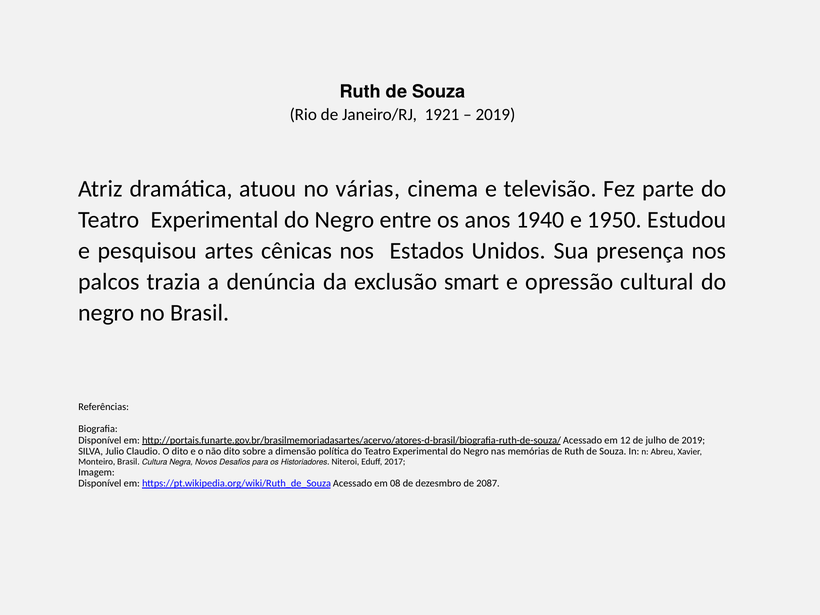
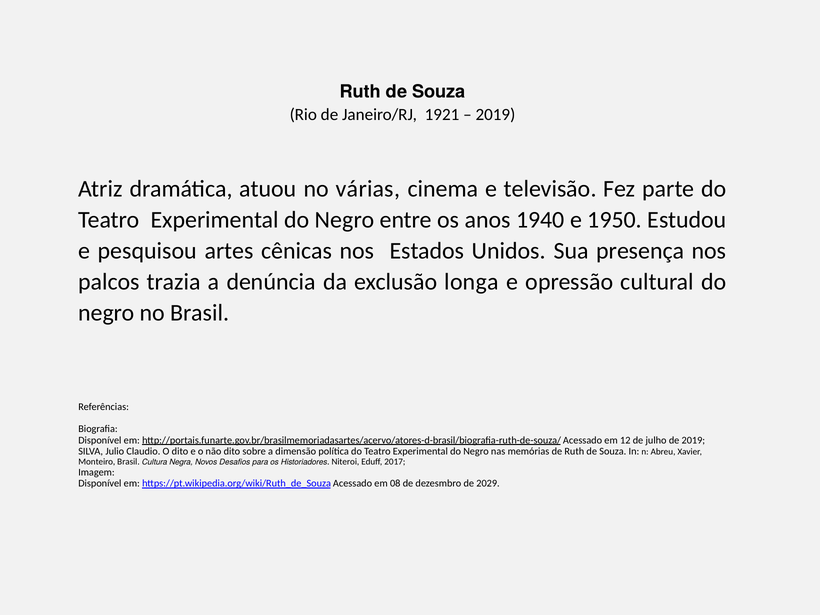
smart: smart -> longa (472, 282)
2087: 2087 -> 2029 (488, 483)
